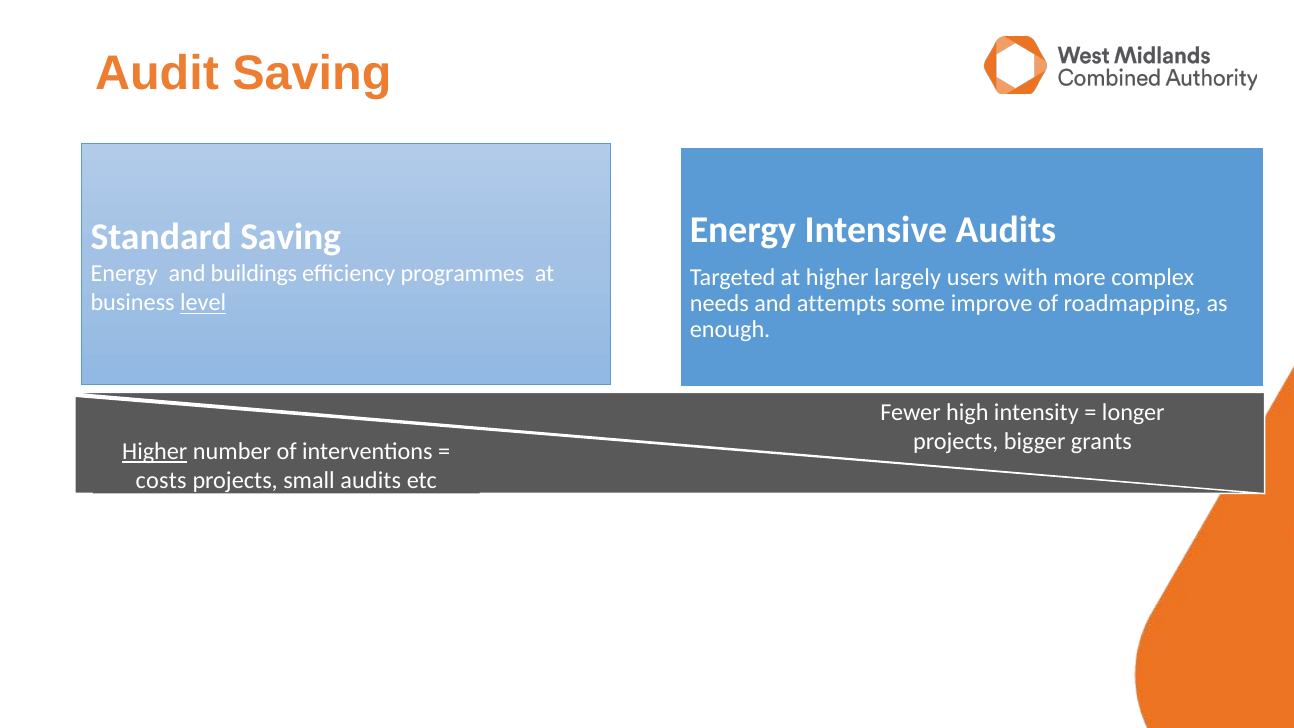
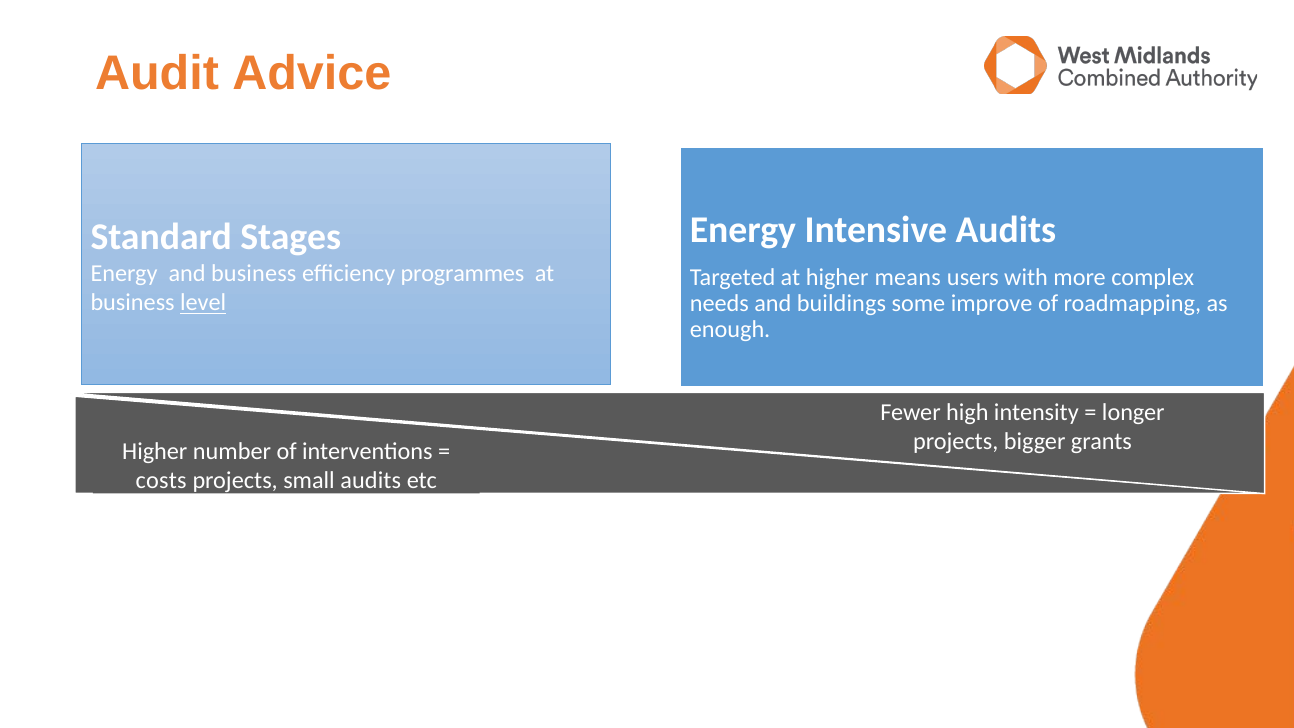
Audit Saving: Saving -> Advice (312, 74)
Standard Saving: Saving -> Stages (291, 237)
and buildings: buildings -> business (254, 274)
largely: largely -> means (908, 277)
attempts: attempts -> buildings (841, 304)
Higher underline: present -> none (155, 451)
